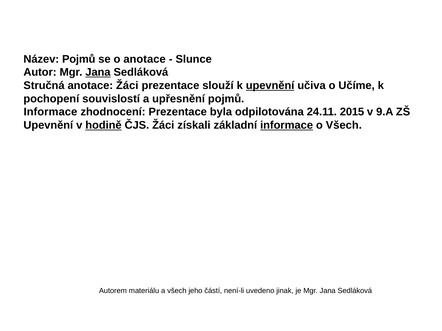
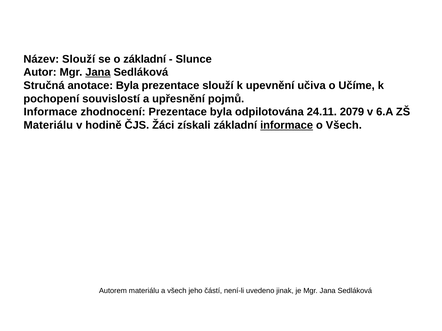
Název Pojmů: Pojmů -> Slouží (79, 59)
o anotace: anotace -> základní (145, 59)
anotace Žáci: Žáci -> Byla (127, 86)
upevnění underline: present -> none (270, 86)
2015: 2015 -> 2079 (352, 112)
9.A: 9.A -> 6.A (385, 112)
Upevnění: Upevnění -> Materiálu (48, 125)
hodině underline: present -> none (103, 125)
